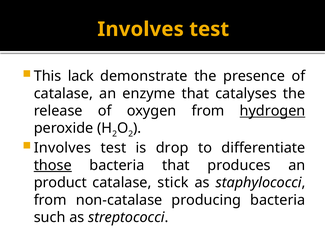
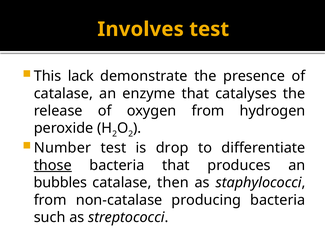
hydrogen underline: present -> none (273, 111)
Involves: Involves -> Number (62, 148)
product: product -> bubbles (60, 182)
stick: stick -> then (173, 182)
